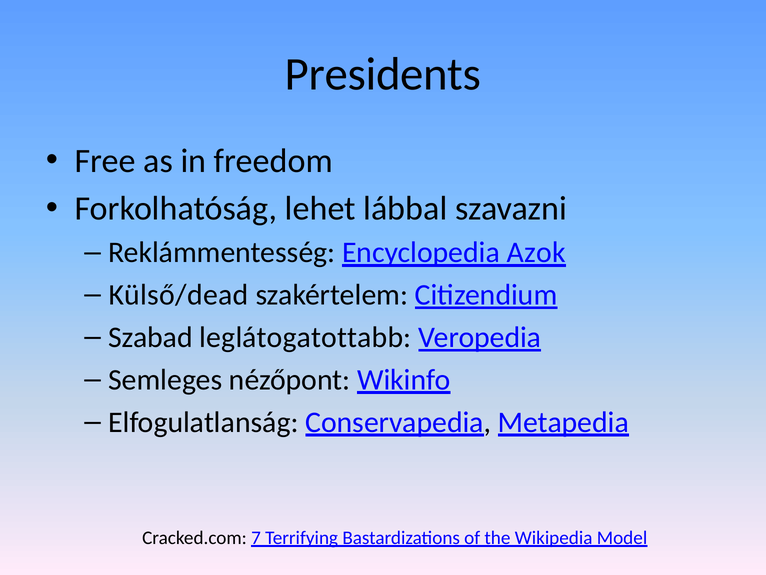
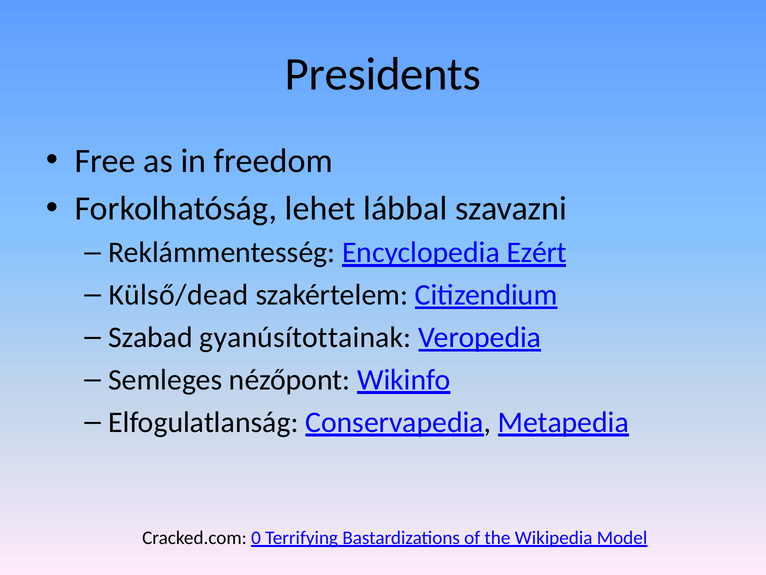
Azok: Azok -> Ezért (537, 252)
leglátogatottabb: leglátogatottabb -> gyanúsítottainak (305, 337)
7: 7 -> 0 (256, 537)
